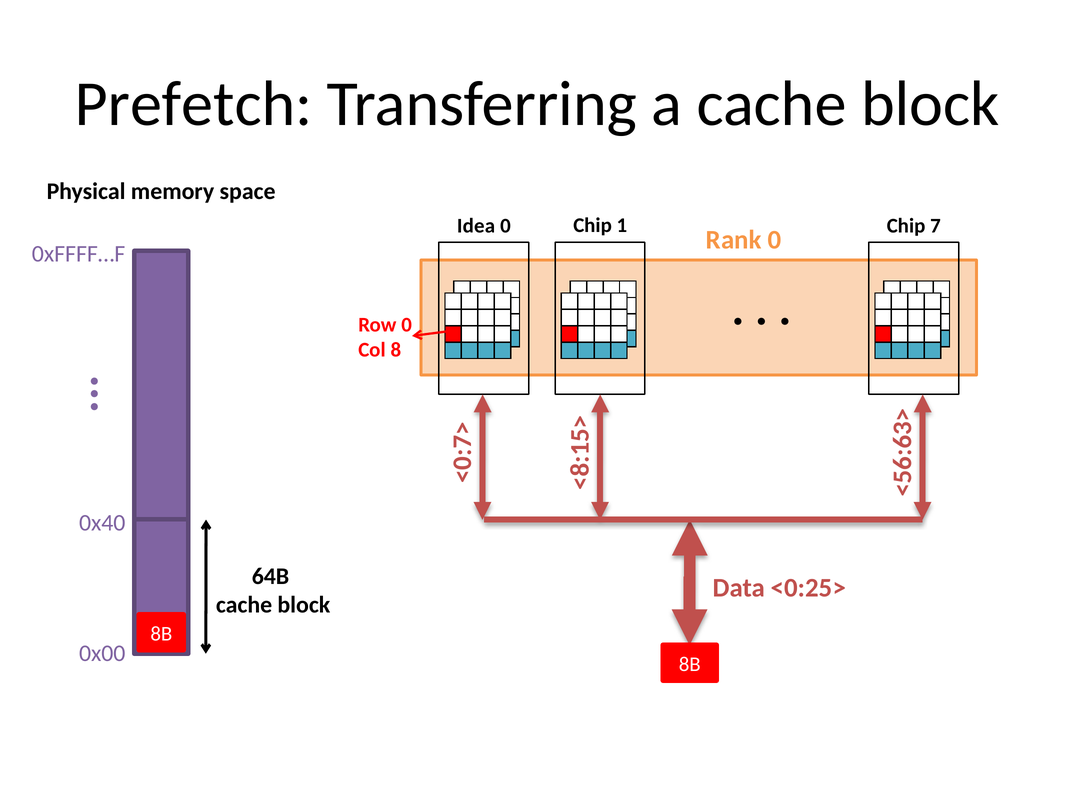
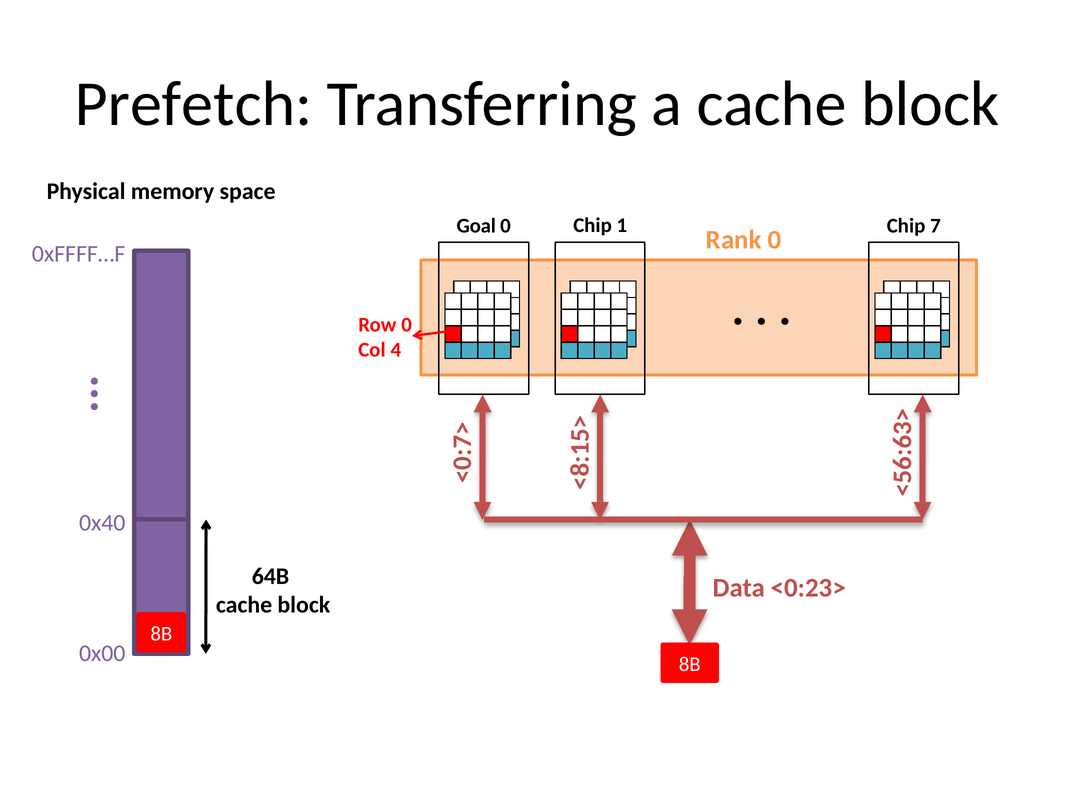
Idea: Idea -> Goal (476, 226)
Col 8: 8 -> 4 (396, 350)
<0:25>: <0:25> -> <0:23> (808, 588)
